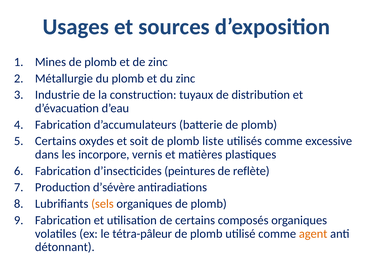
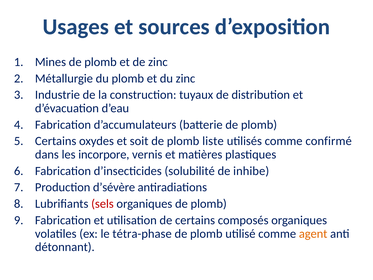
excessive: excessive -> confirmé (329, 141)
peintures: peintures -> solubilité (190, 171)
reflète: reflète -> inhibe (251, 171)
sels colour: orange -> red (102, 204)
tétra-pâleur: tétra-pâleur -> tétra-phase (142, 233)
